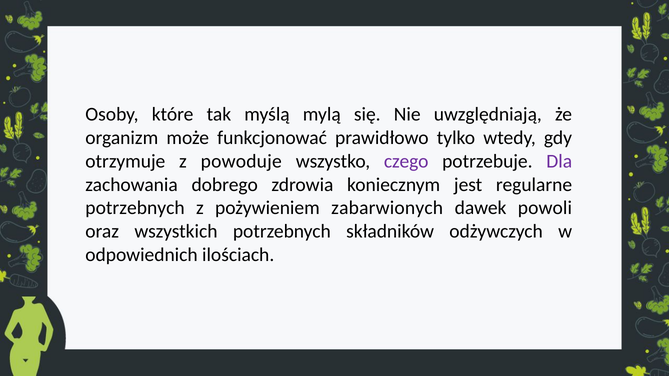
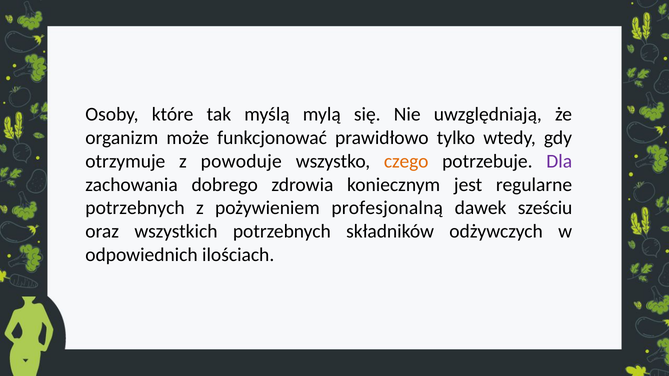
czego colour: purple -> orange (406, 161)
zabarwionych: zabarwionych -> profesjonalną (387, 208)
powoli: powoli -> sześciu (545, 208)
